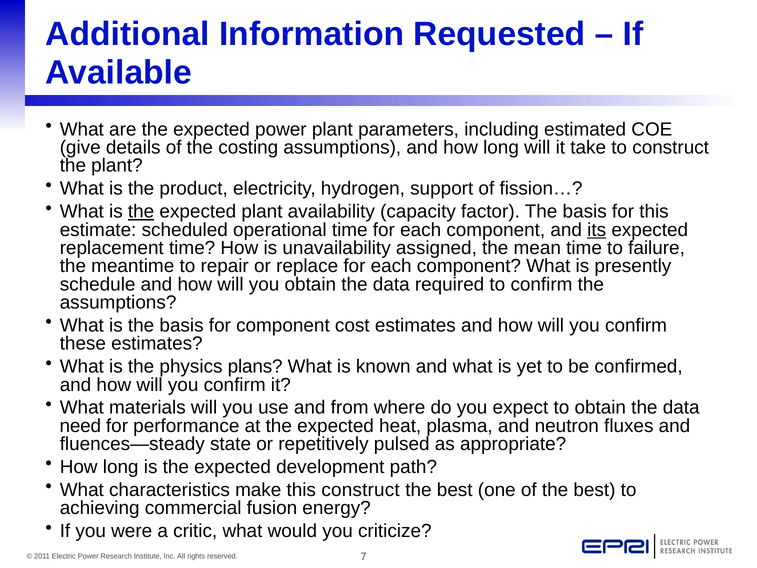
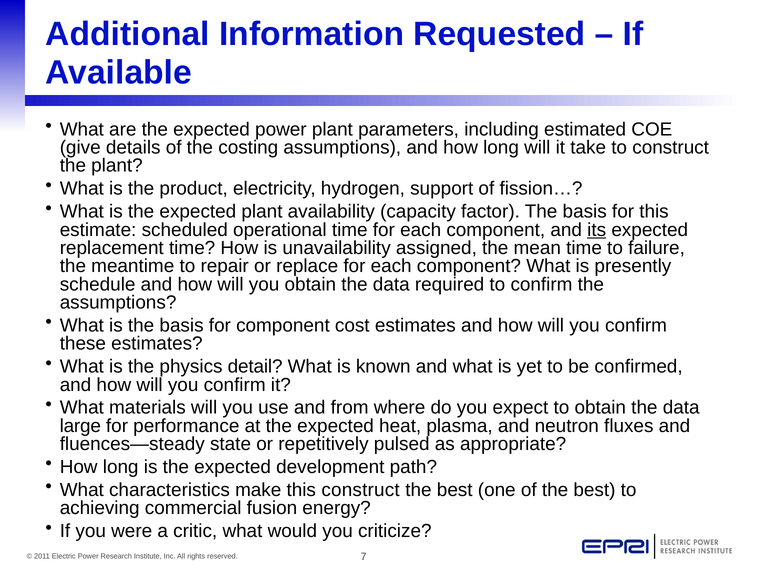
the underline: present -> none (141, 211)
plans: plans -> detail (255, 366)
need: need -> large (80, 426)
